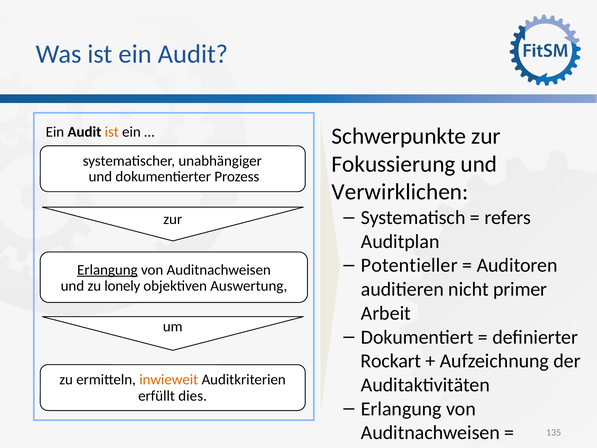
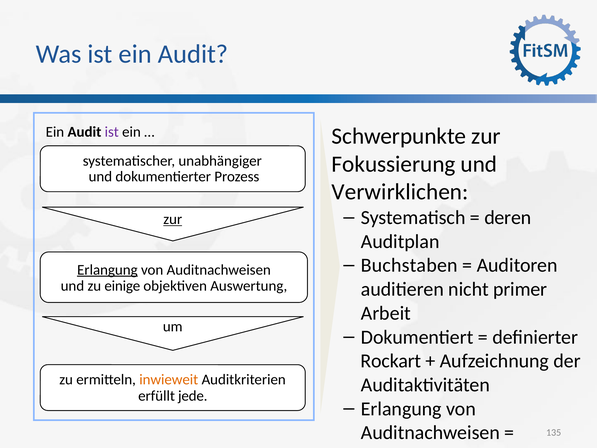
ist colour: orange -> purple (112, 132)
refers: refers -> deren (508, 218)
zur underline: none -> present (173, 219)
Potentieller: Potentieller -> Buchstaben (409, 265)
lonely: lonely -> einige (122, 286)
dies: dies -> jede (193, 396)
